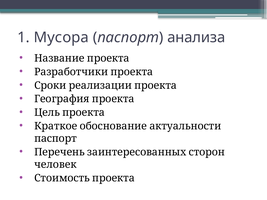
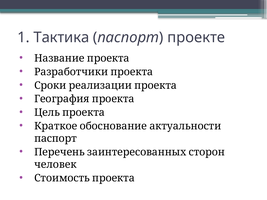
Мусора: Мусора -> Тактика (61, 37)
анализа: анализа -> проекте (196, 37)
